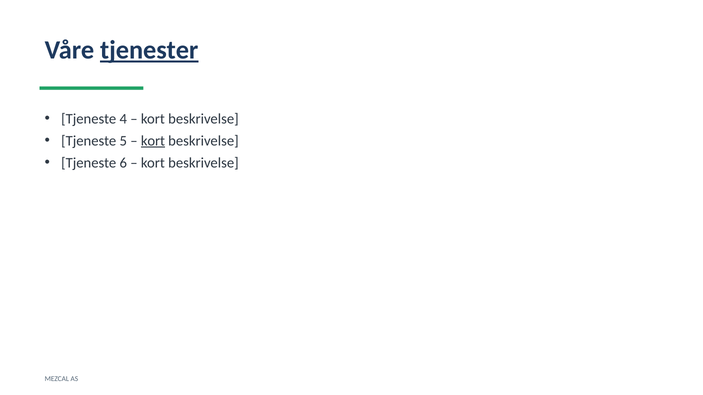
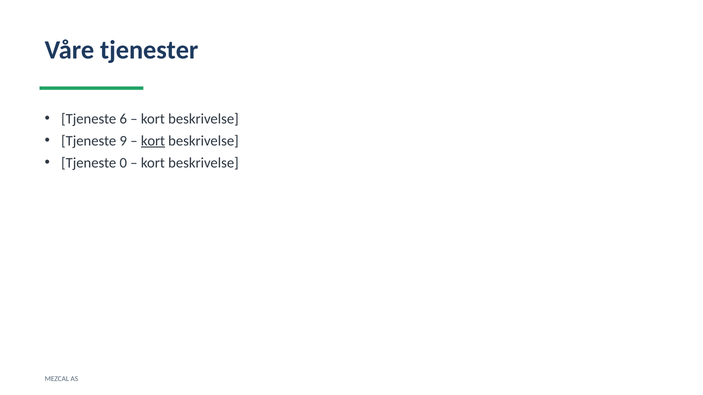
tjenester underline: present -> none (149, 50)
4: 4 -> 6 (123, 119)
5: 5 -> 9 (123, 141)
6: 6 -> 0 (123, 163)
